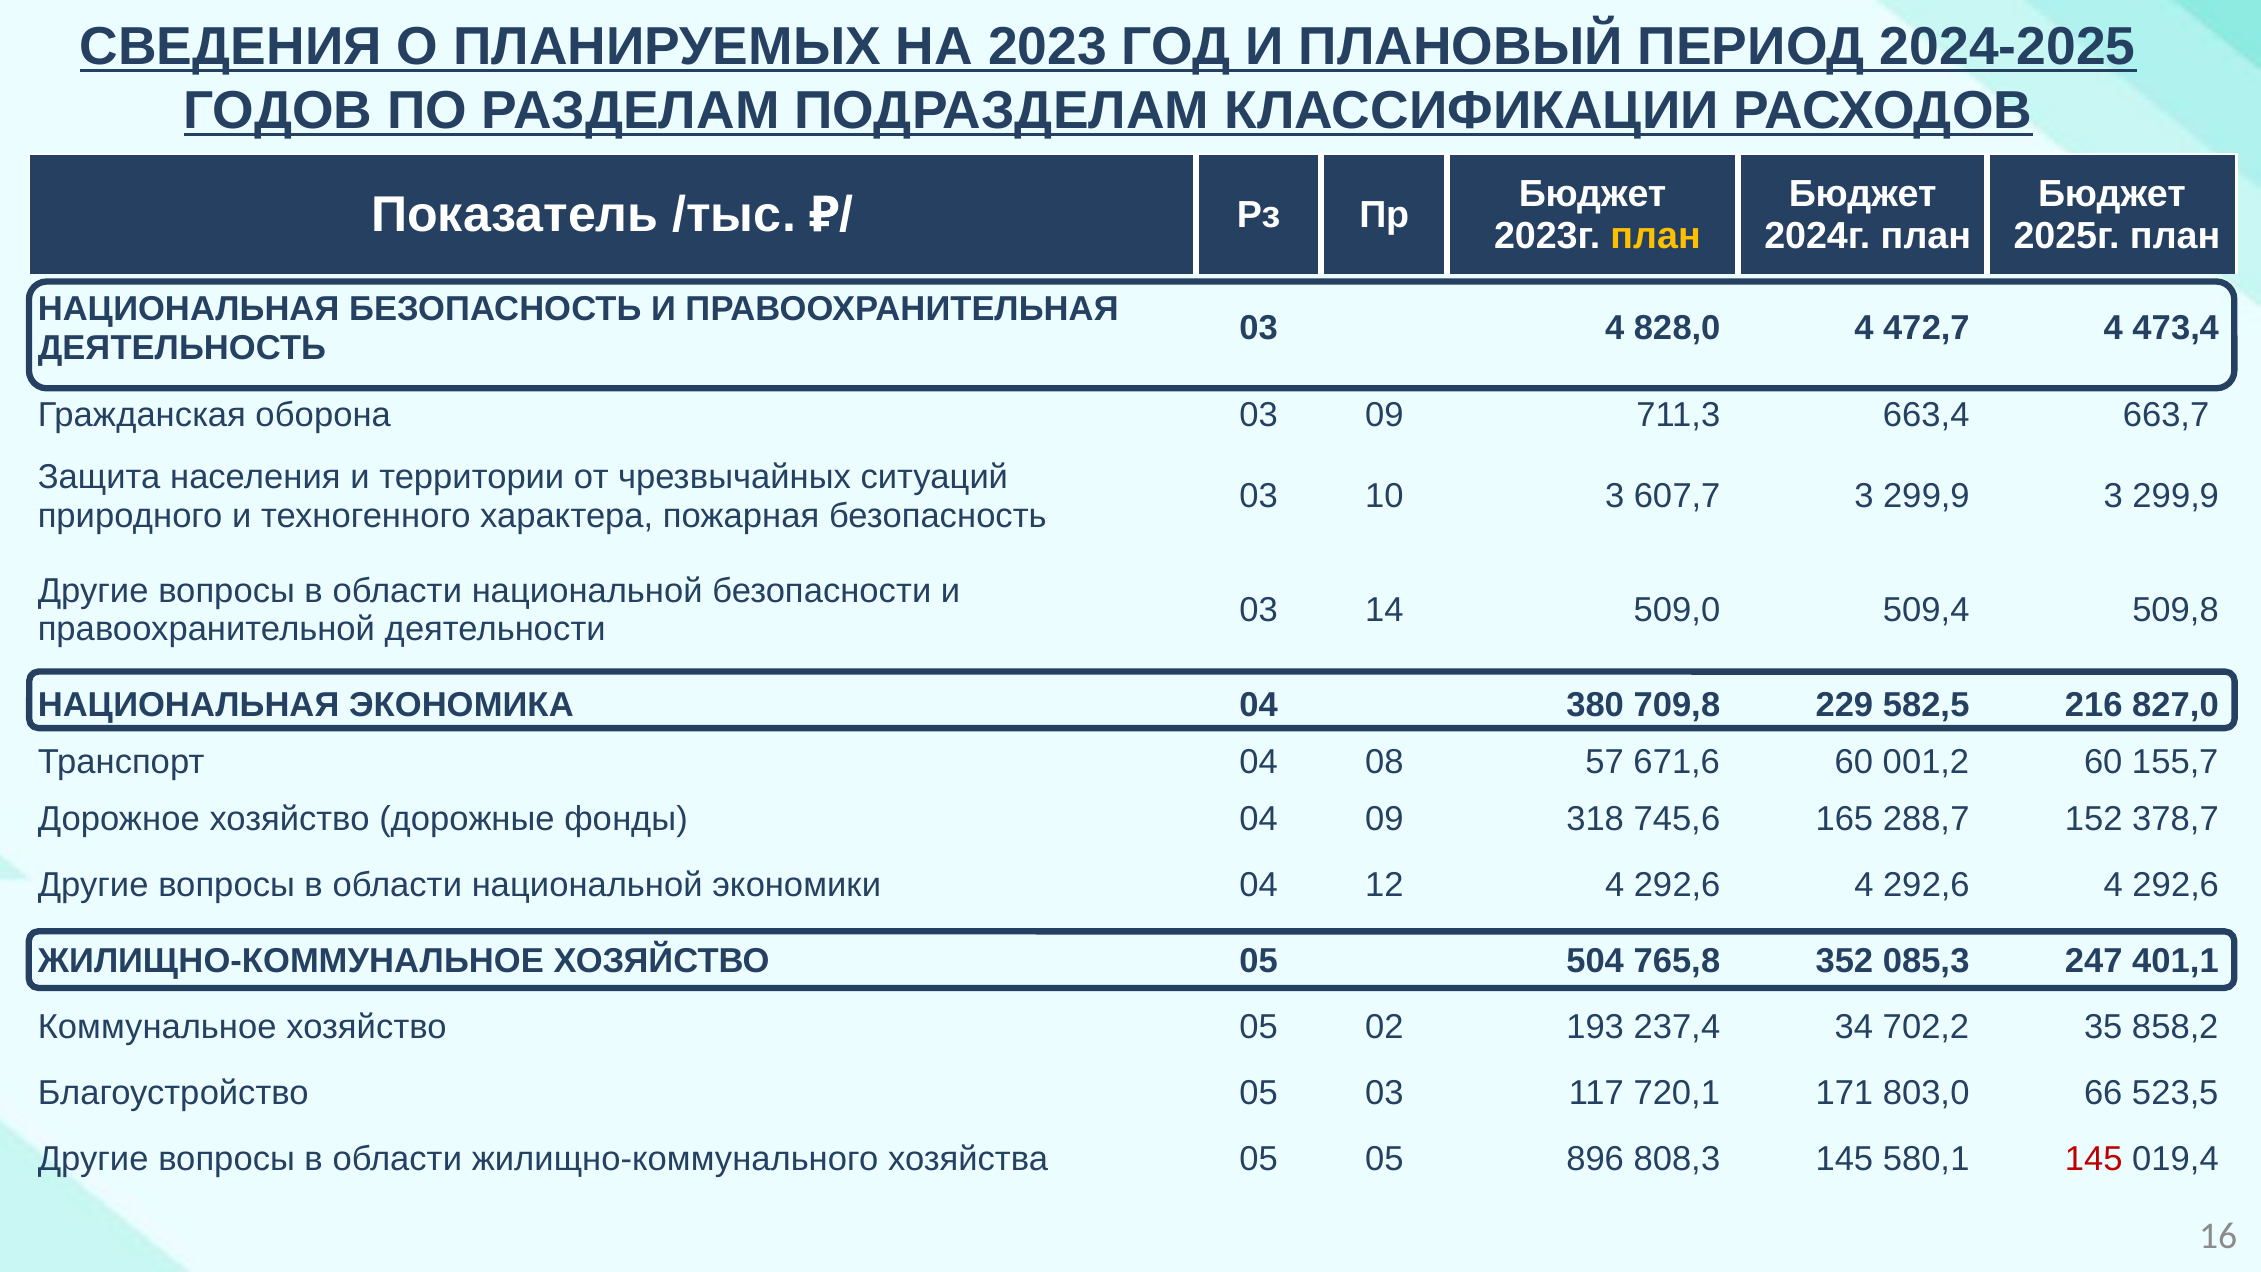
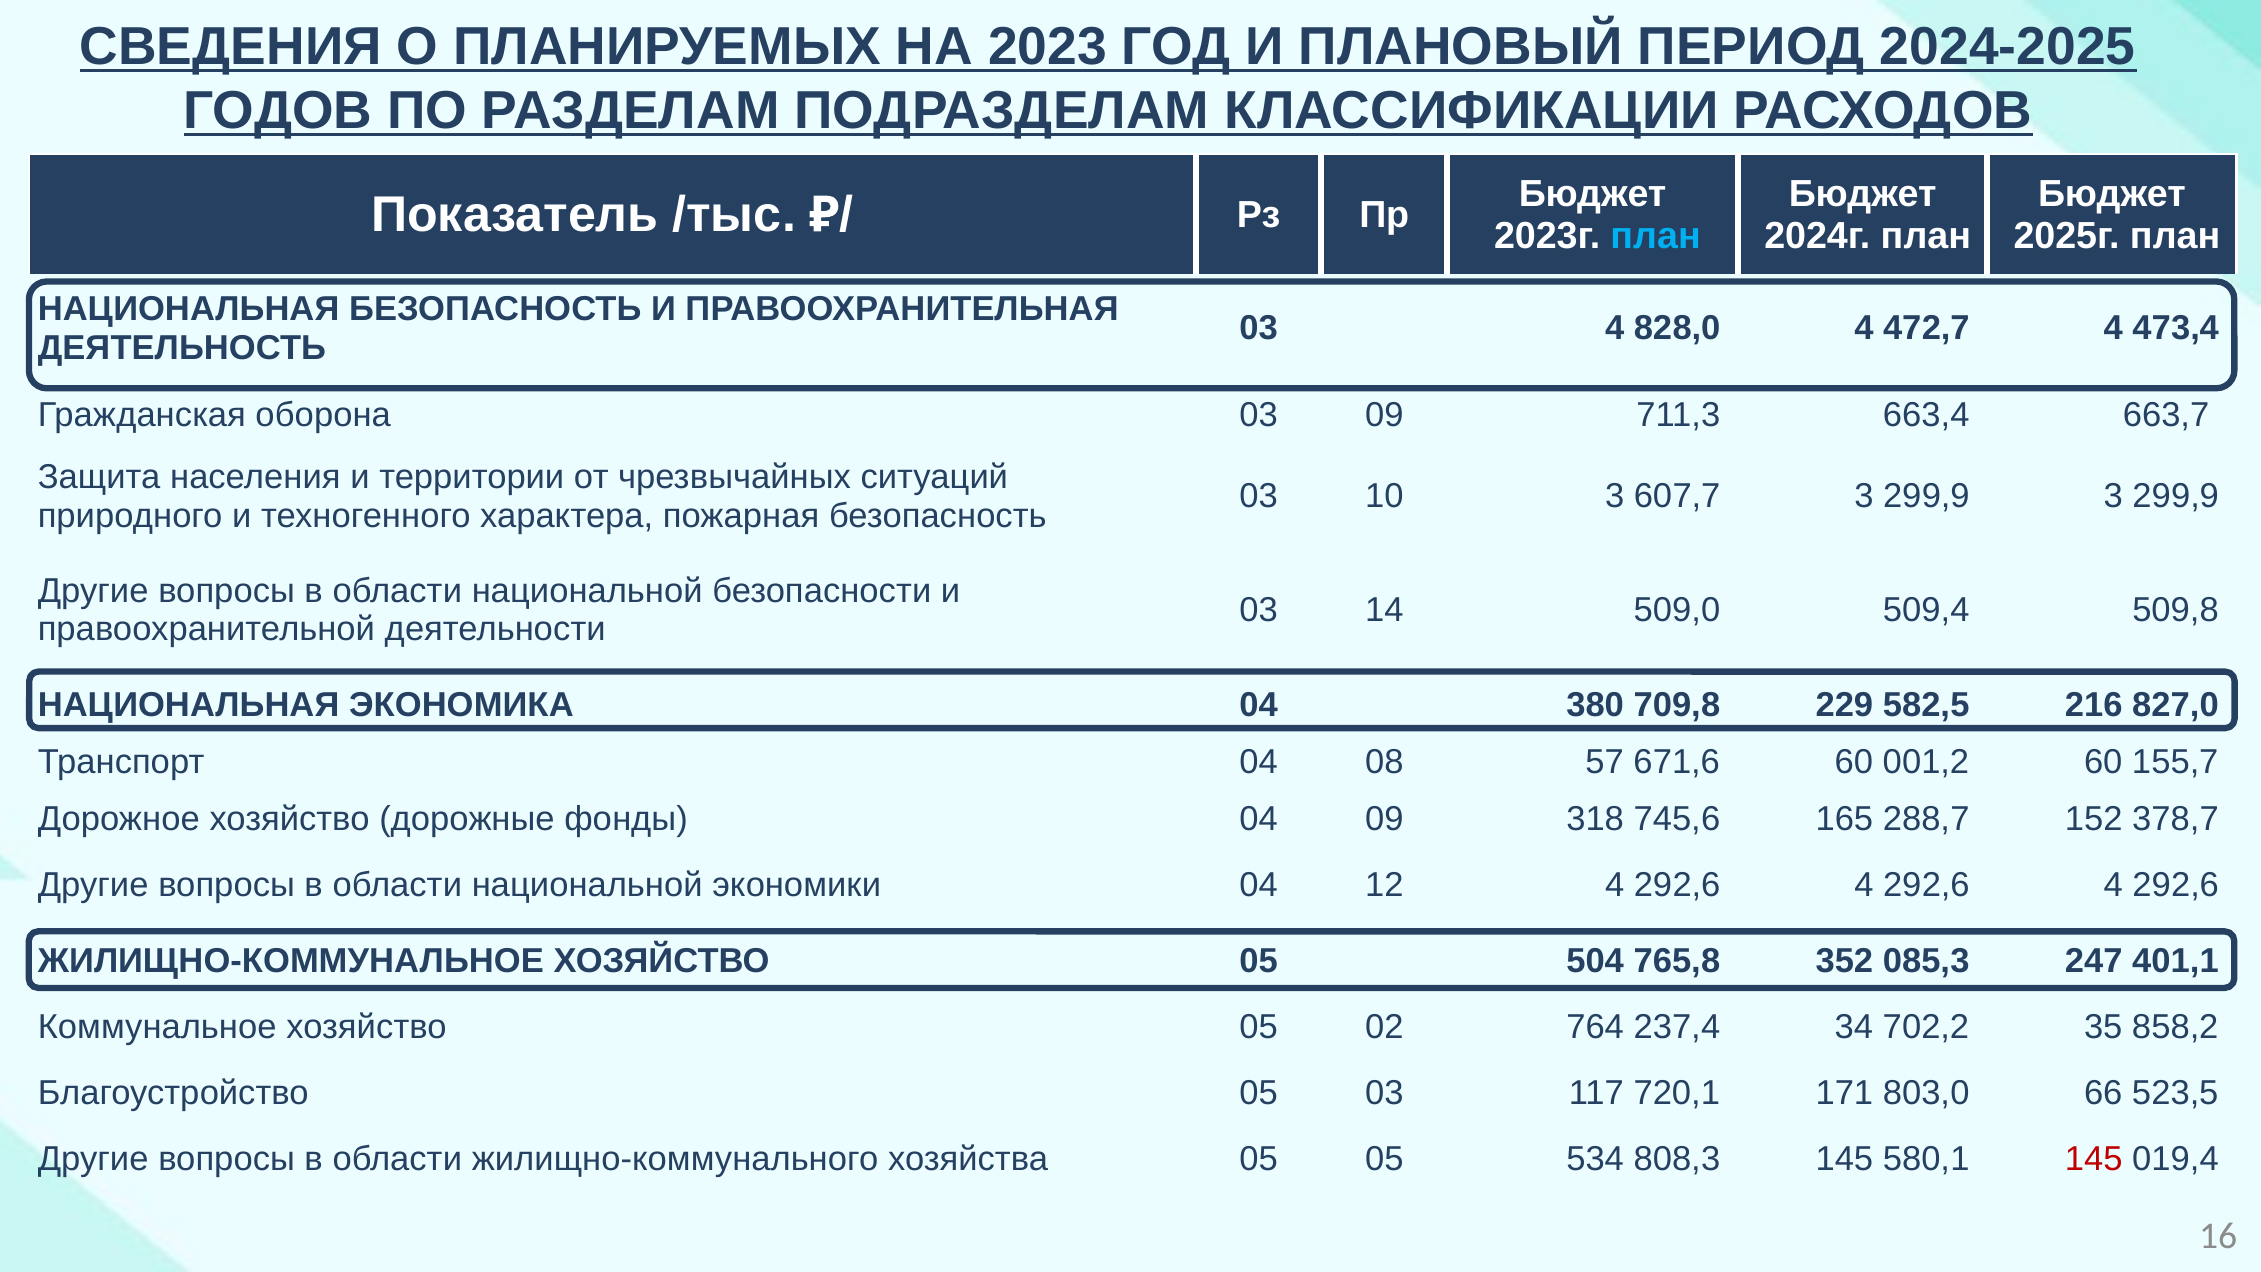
план colour: yellow -> light blue (1656, 236)
193: 193 -> 764 (1595, 1027)
896: 896 -> 534 (1595, 1159)
